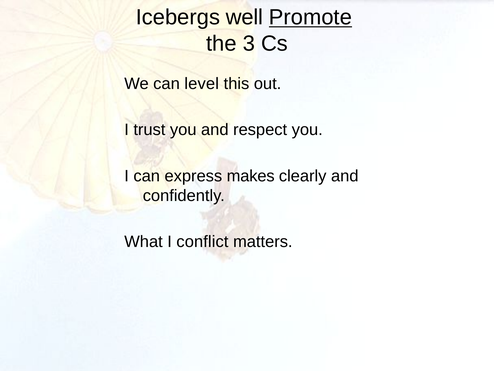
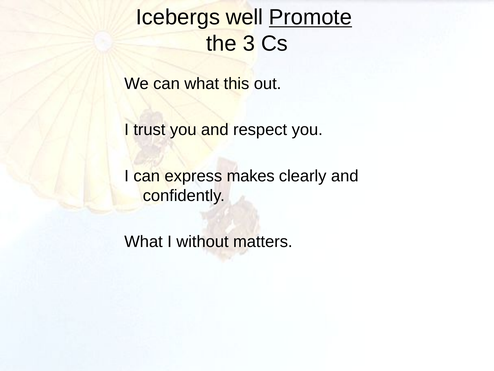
can level: level -> what (202, 83)
conflict: conflict -> without (202, 242)
